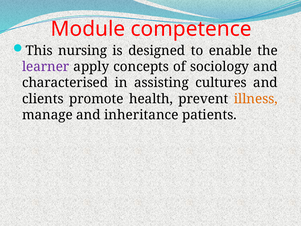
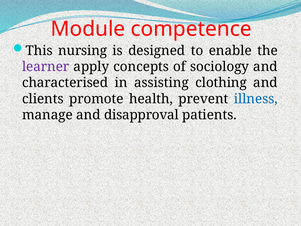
cultures: cultures -> clothing (221, 83)
illness colour: orange -> blue (256, 99)
inheritance: inheritance -> disapproval (141, 115)
